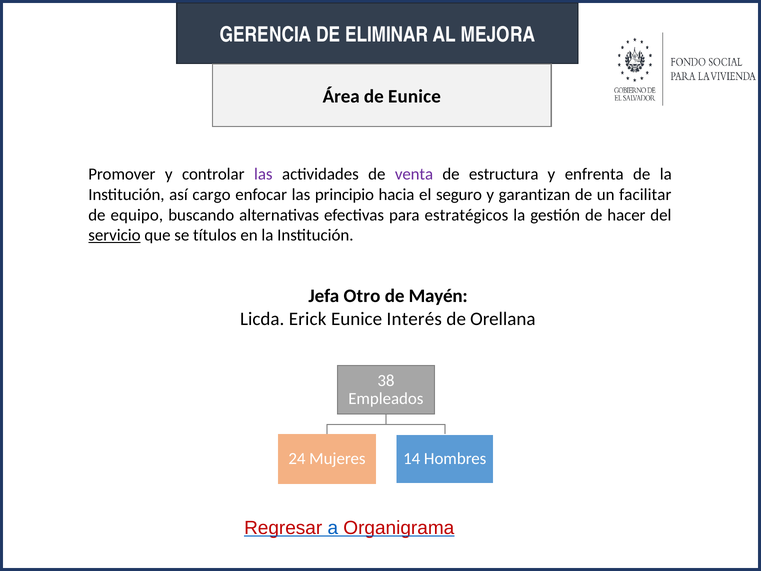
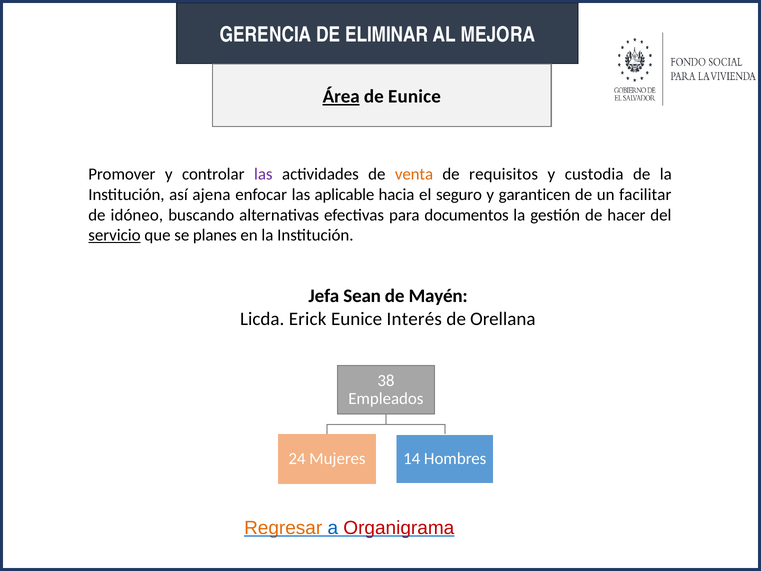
Área underline: none -> present (341, 97)
venta colour: purple -> orange (414, 174)
estructura: estructura -> requisitos (504, 174)
enfrenta: enfrenta -> custodia (594, 174)
cargo: cargo -> ajena (211, 195)
principio: principio -> aplicable (344, 195)
garantizan: garantizan -> garanticen (535, 195)
equipo: equipo -> idóneo (137, 215)
estratégicos: estratégicos -> documentos (467, 215)
títulos: títulos -> planes (215, 235)
Otro: Otro -> Sean (362, 296)
Regresar colour: red -> orange (283, 527)
